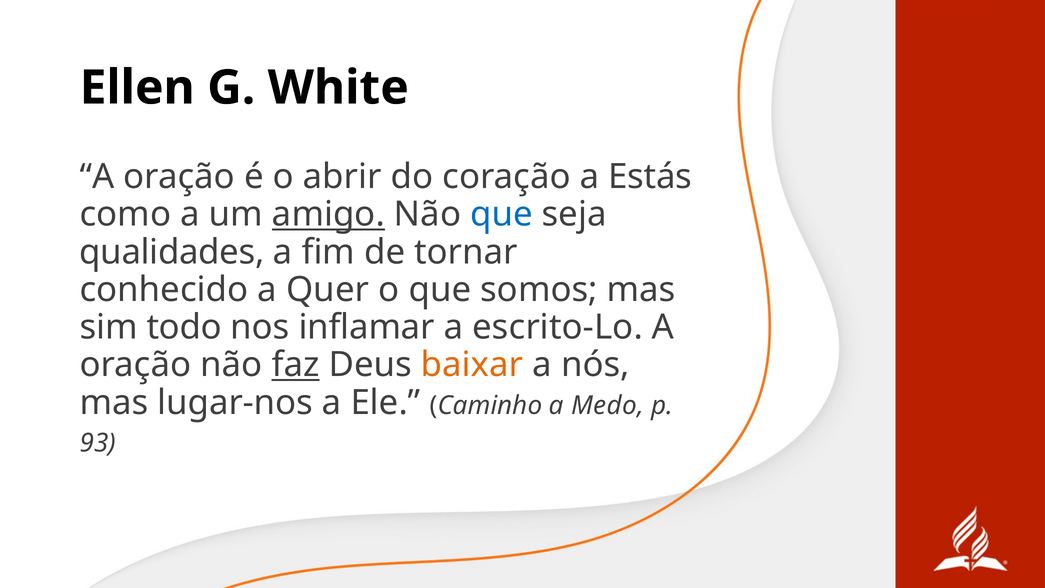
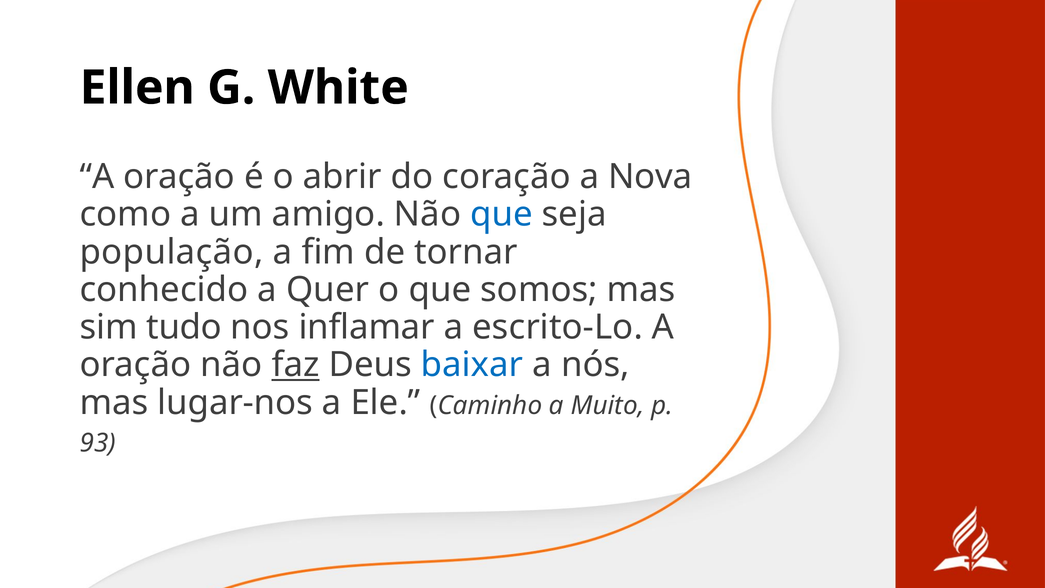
Estás: Estás -> Nova (650, 177)
amigo underline: present -> none (328, 214)
qualidades: qualidades -> população (172, 252)
todo: todo -> tudo (184, 327)
baixar colour: orange -> blue (472, 365)
Medo: Medo -> Muito (608, 405)
